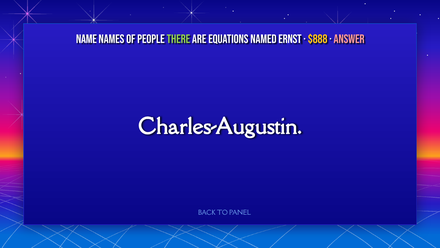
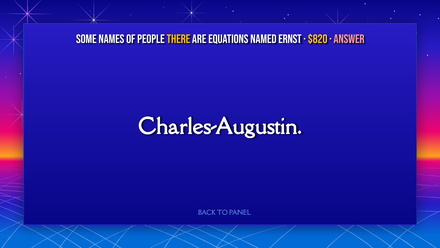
Name: Name -> Some (86, 39)
there colour: light green -> yellow (178, 39)
$888: $888 -> $820 (318, 39)
